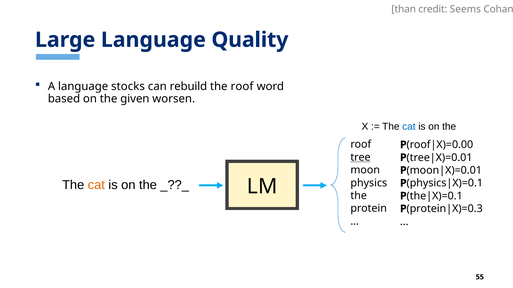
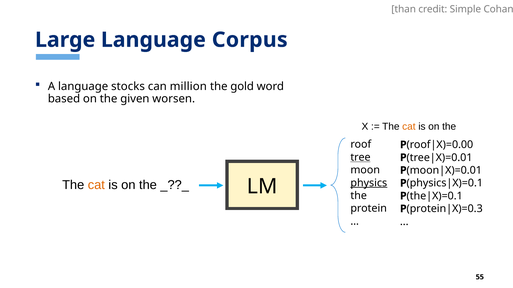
Seems: Seems -> Simple (465, 9)
Quality: Quality -> Corpus (250, 40)
rebuild: rebuild -> million (188, 87)
the roof: roof -> gold (242, 87)
cat colour: blue -> orange (409, 127)
physics underline: none -> present (369, 183)
